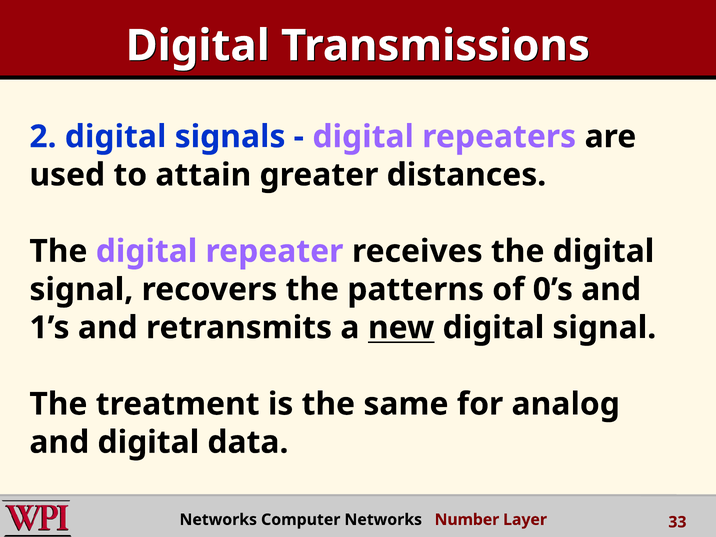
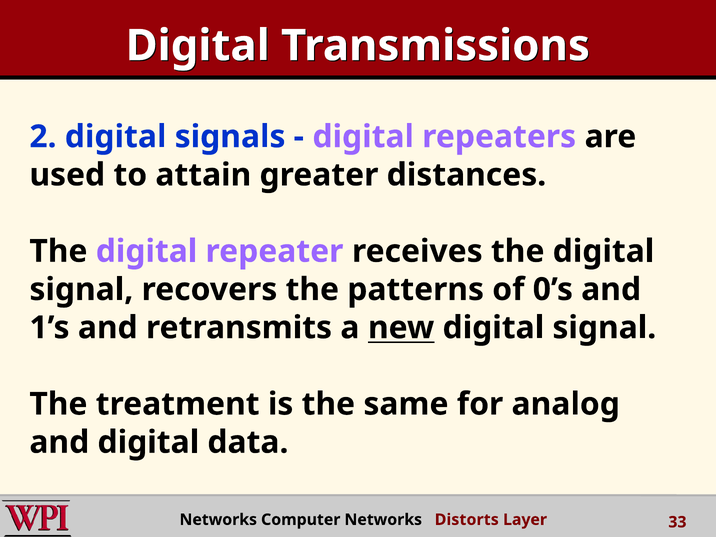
Number: Number -> Distorts (467, 520)
